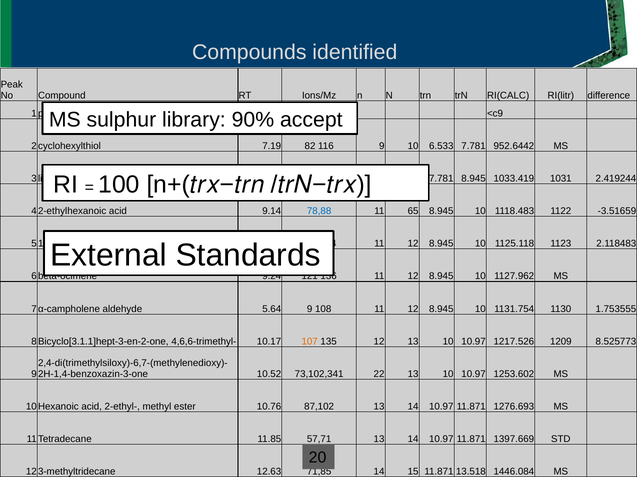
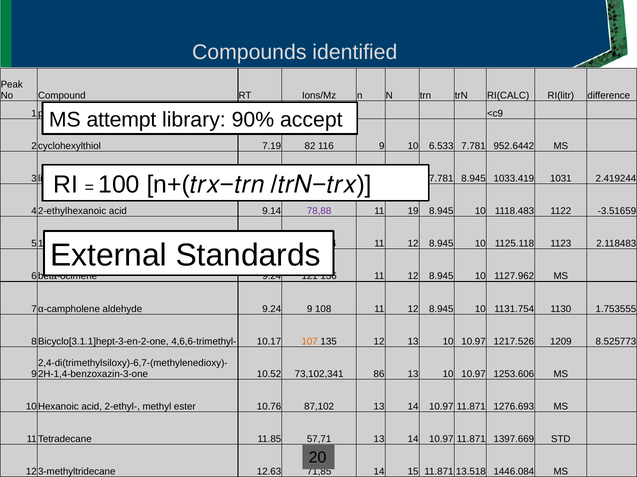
sulphur: sulphur -> attempt (121, 120)
78,88 colour: blue -> purple (319, 211)
65: 65 -> 19 (413, 211)
aldehyde 5.64: 5.64 -> 9.24 (272, 309)
22: 22 -> 86 (379, 374)
1253.602: 1253.602 -> 1253.606 (514, 374)
